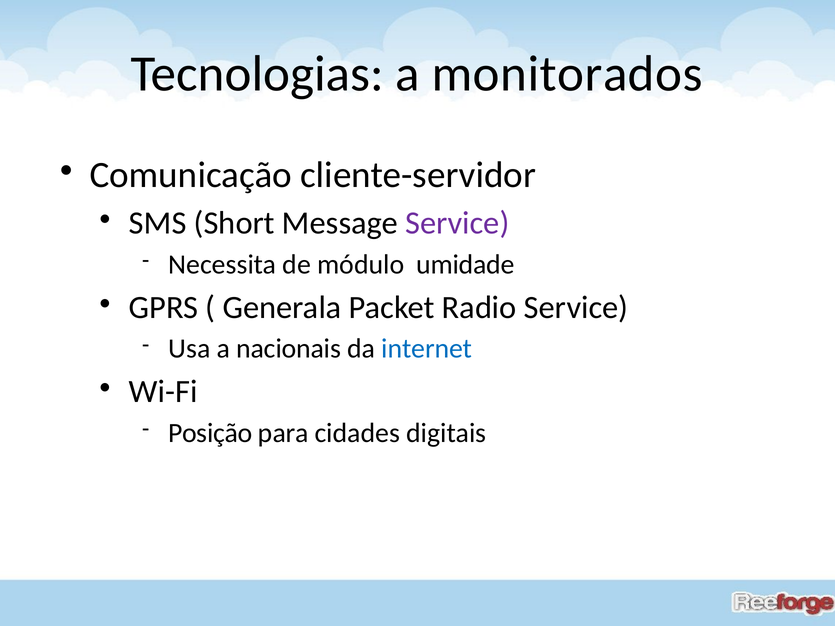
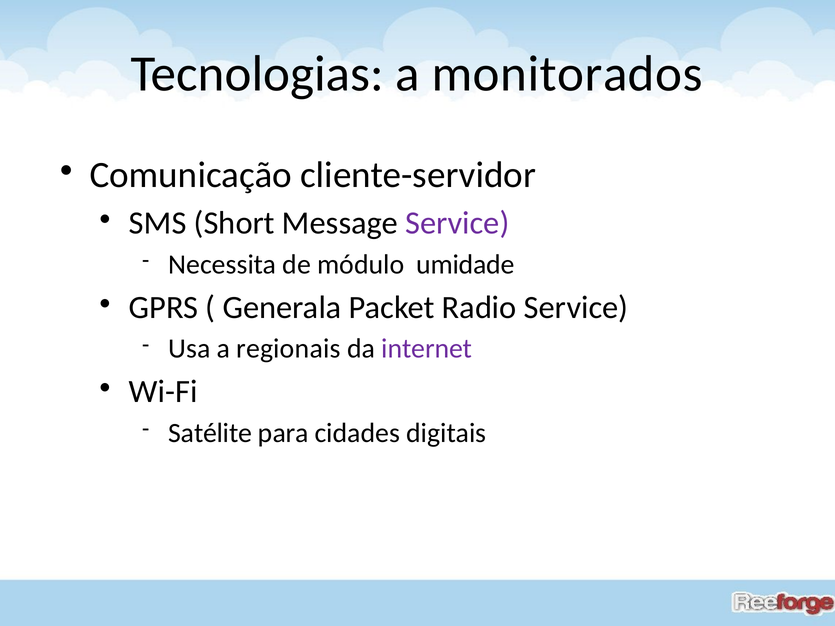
nacionais: nacionais -> regionais (288, 349)
internet colour: blue -> purple (427, 349)
Posição: Posição -> Satélite (210, 433)
